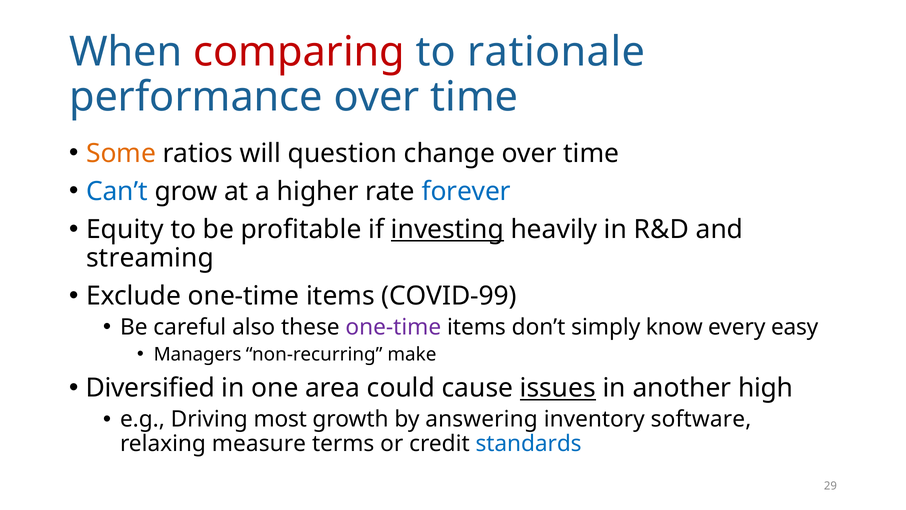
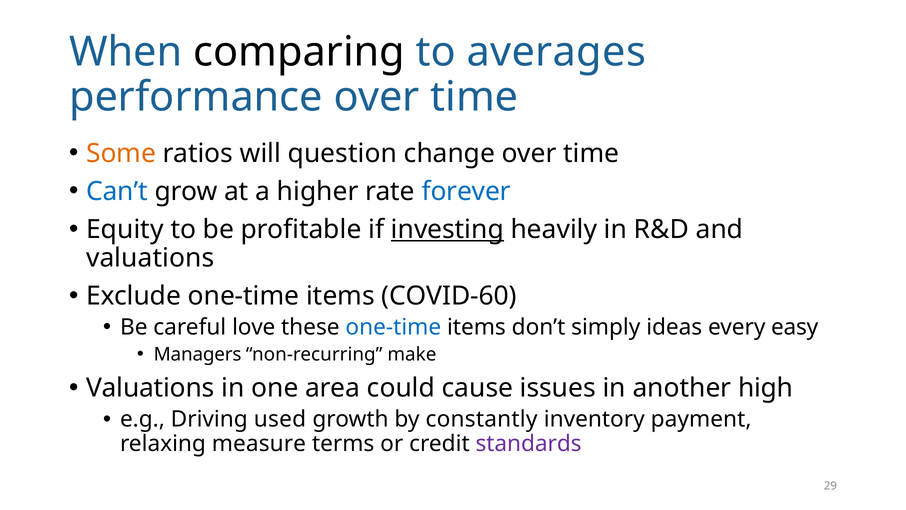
comparing colour: red -> black (299, 52)
rationale: rationale -> averages (556, 52)
streaming: streaming -> valuations (150, 258)
COVID-99: COVID-99 -> COVID-60 (449, 296)
also: also -> love (254, 327)
one-time colour: purple -> blue (393, 327)
know: know -> ideas (674, 327)
Diversified: Diversified -> Valuations (150, 388)
issues underline: present -> none (558, 388)
most: most -> used (280, 419)
answering: answering -> constantly (482, 419)
software: software -> payment (701, 419)
standards colour: blue -> purple (529, 444)
